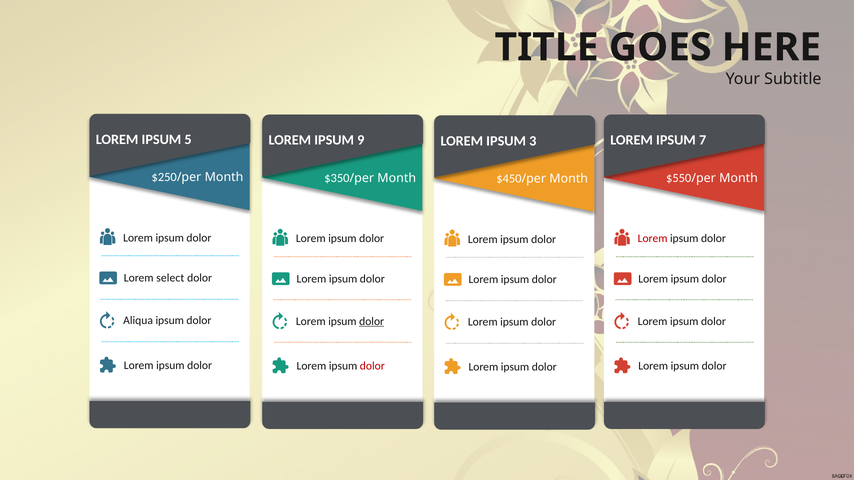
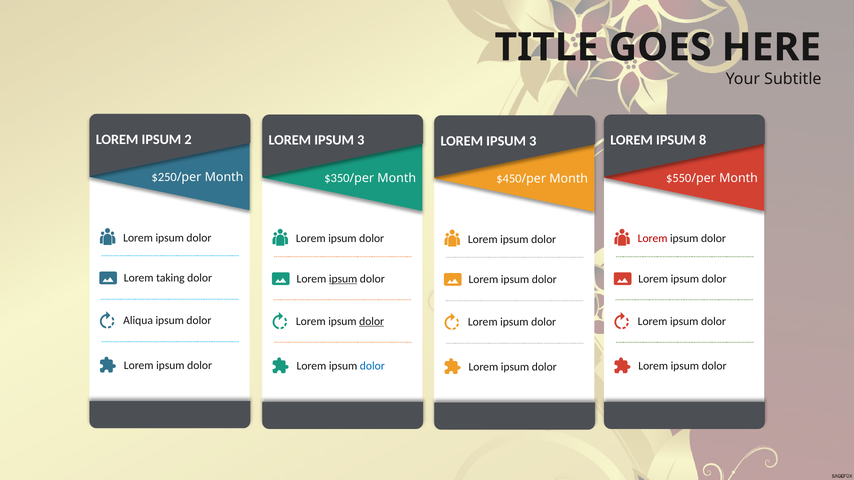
5: 5 -> 2 (188, 140)
9: 9 -> 3 (361, 140)
7: 7 -> 8 (703, 140)
select: select -> taking (170, 278)
ipsum underline: none -> present (343, 279)
dolor colour: red -> blue (372, 366)
